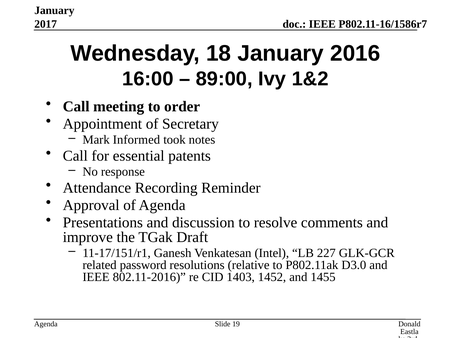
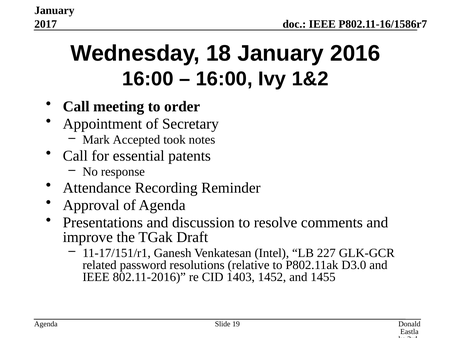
89:00: 89:00 -> 16:00 (224, 79)
Informed: Informed -> Accepted (136, 140)
